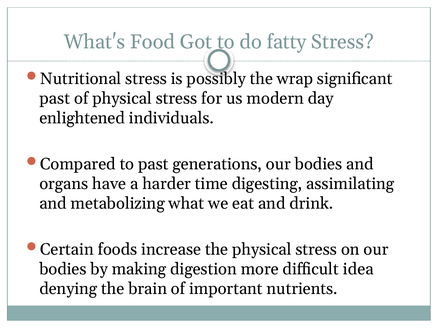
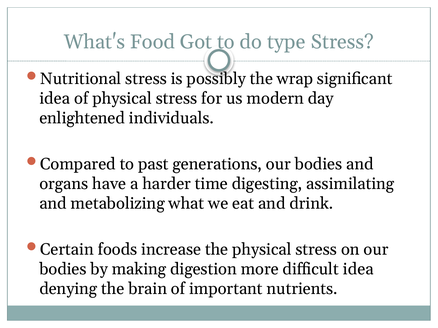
fatty: fatty -> type (286, 42)
past: past -> idea (55, 99)
